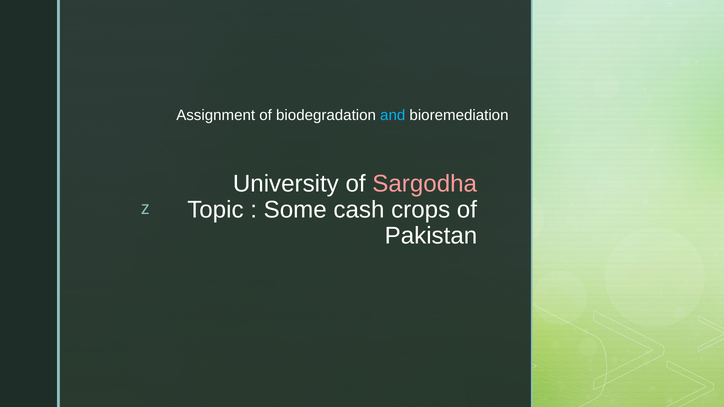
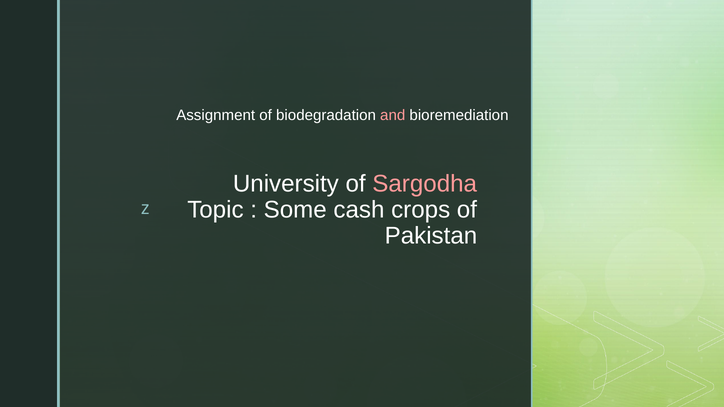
and colour: light blue -> pink (393, 115)
